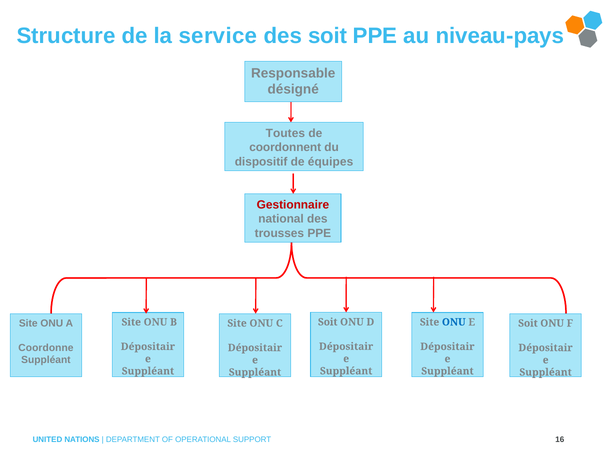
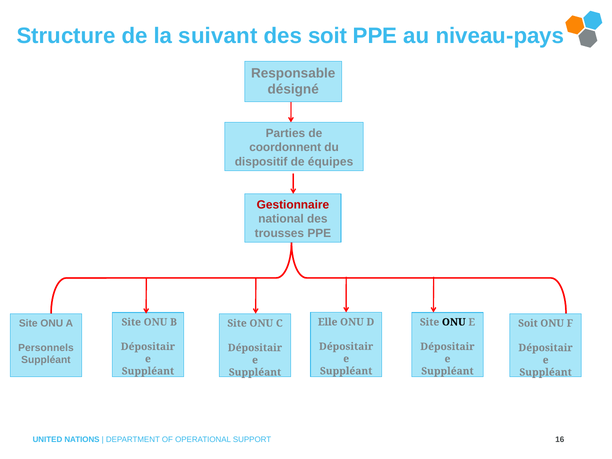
service: service -> suivant (218, 36)
Toutes: Toutes -> Parties (285, 133)
Soit: Soit -> Elle (328, 322)
ONU colour: blue -> black (454, 322)
Coordonne: Coordonne -> Personnels (46, 348)
